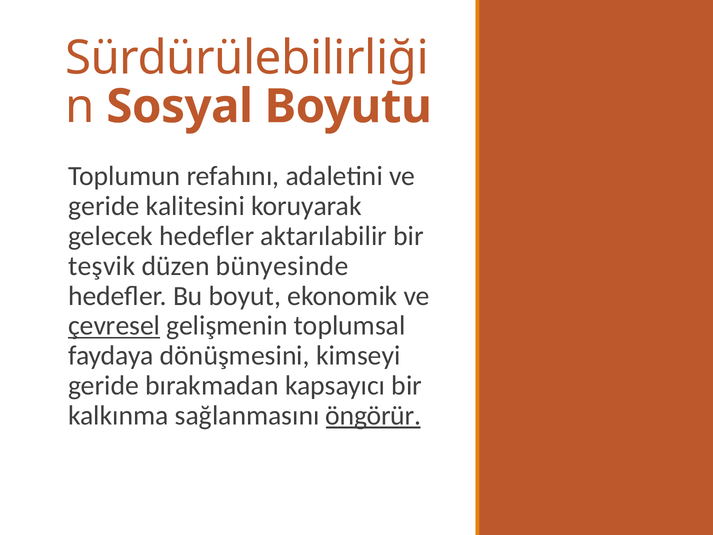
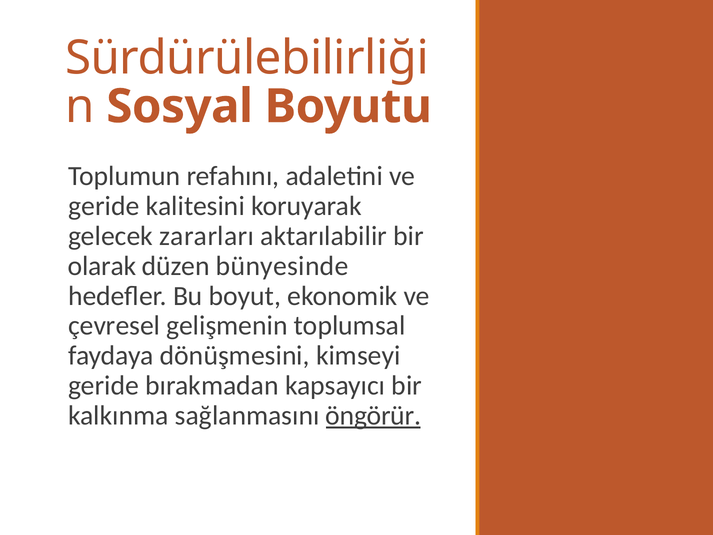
gelecek hedefler: hedefler -> zararları (207, 236)
teşvik: teşvik -> olarak (102, 266)
çevresel underline: present -> none (114, 326)
